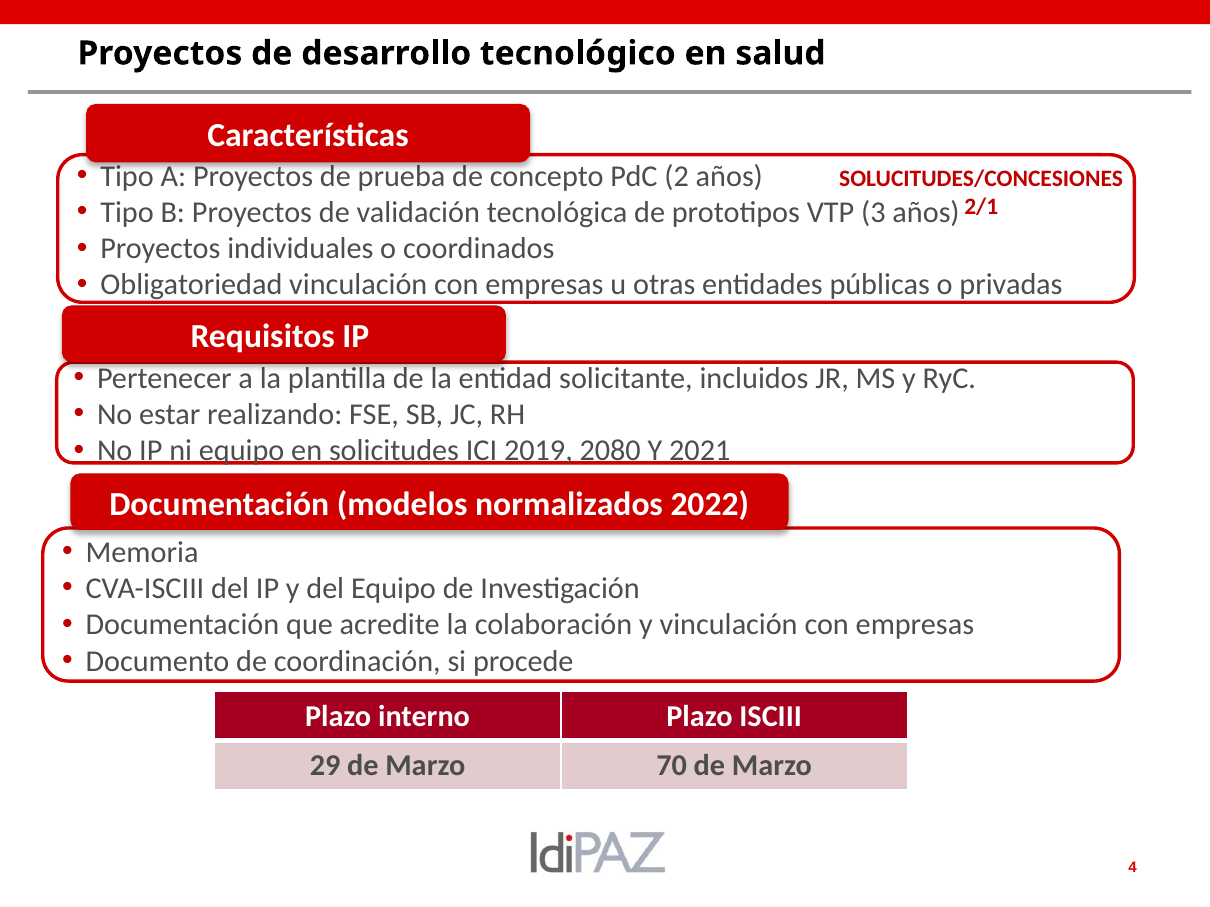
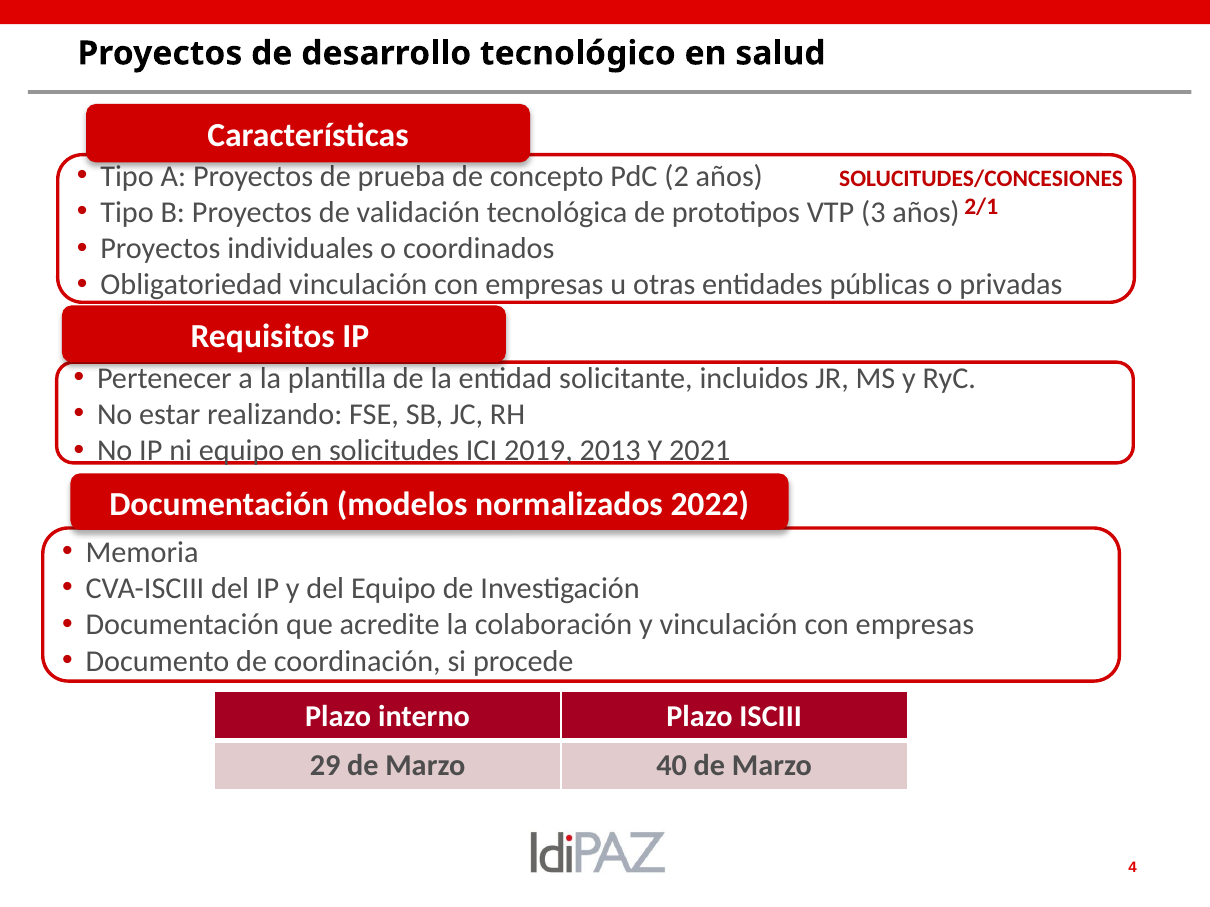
2080: 2080 -> 2013 (610, 451)
70: 70 -> 40 (672, 766)
